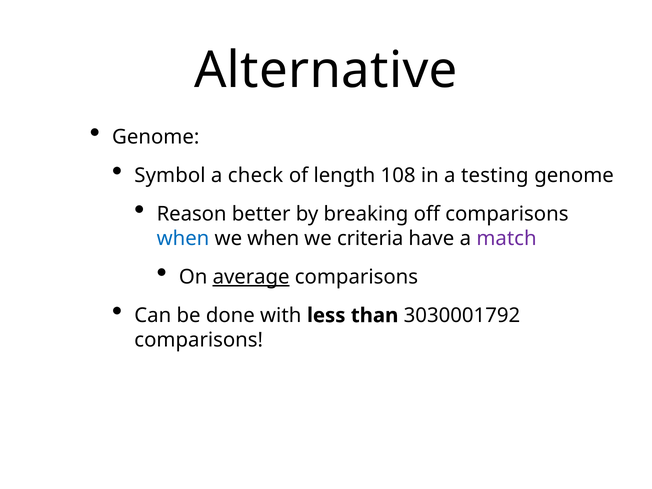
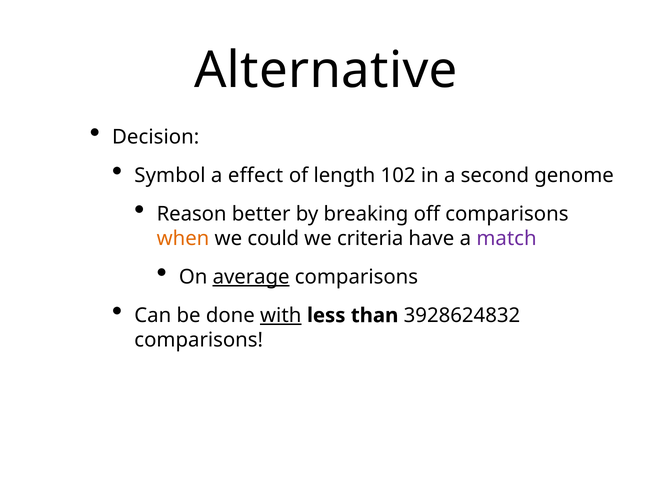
Genome: Genome -> Decision (156, 137)
check: check -> effect (256, 176)
108: 108 -> 102 (398, 176)
testing: testing -> second (495, 176)
when colour: blue -> orange (183, 239)
we when: when -> could (273, 239)
with underline: none -> present (281, 315)
3030001792: 3030001792 -> 3928624832 (462, 315)
